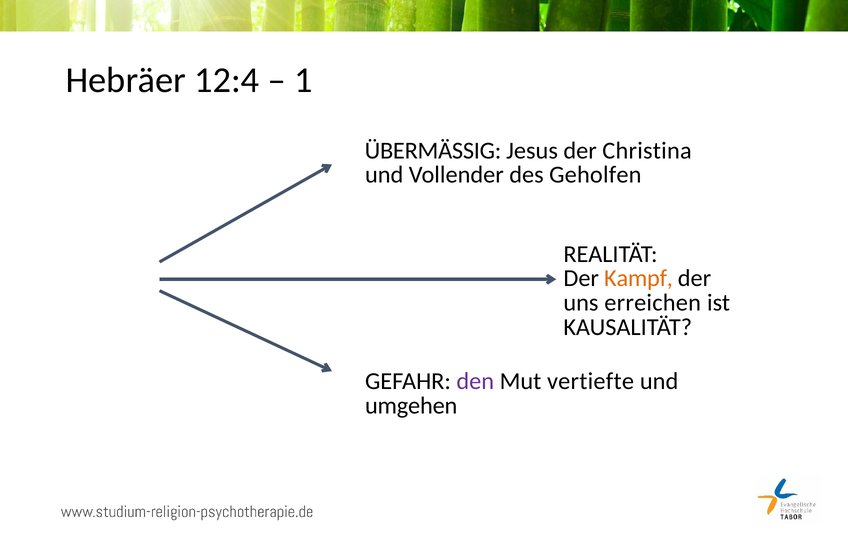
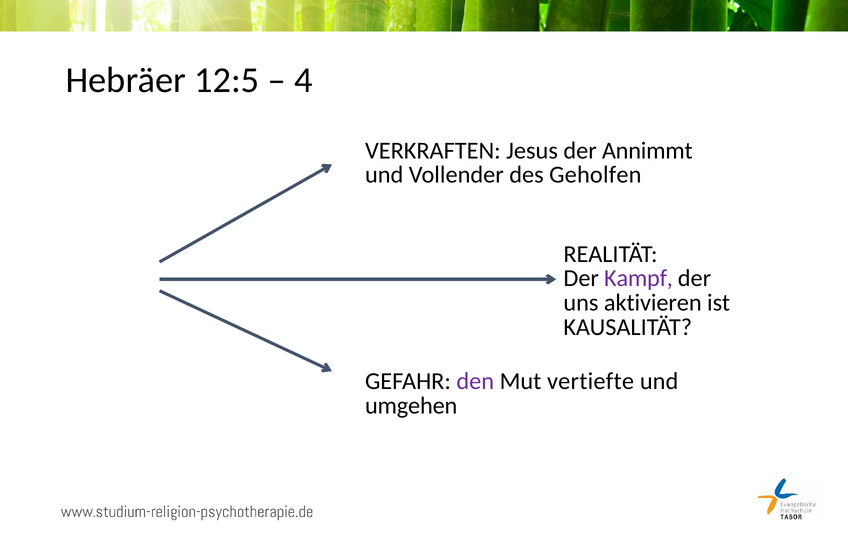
12:4: 12:4 -> 12:5 (227, 80)
1: 1 -> 4 (303, 80)
ÜBERMÄSSIG: ÜBERMÄSSIG -> VERKRAFTEN (433, 151)
Christina: Christina -> Annimmt (647, 151)
Kampf colour: orange -> purple (639, 279)
erreichen: erreichen -> aktivieren (653, 303)
